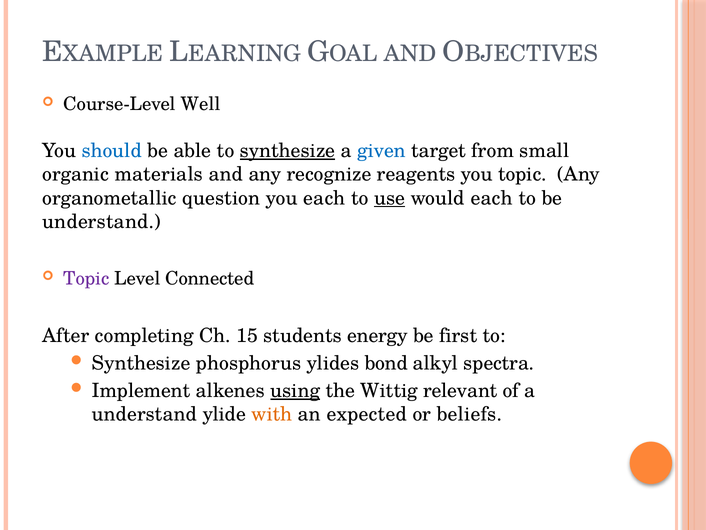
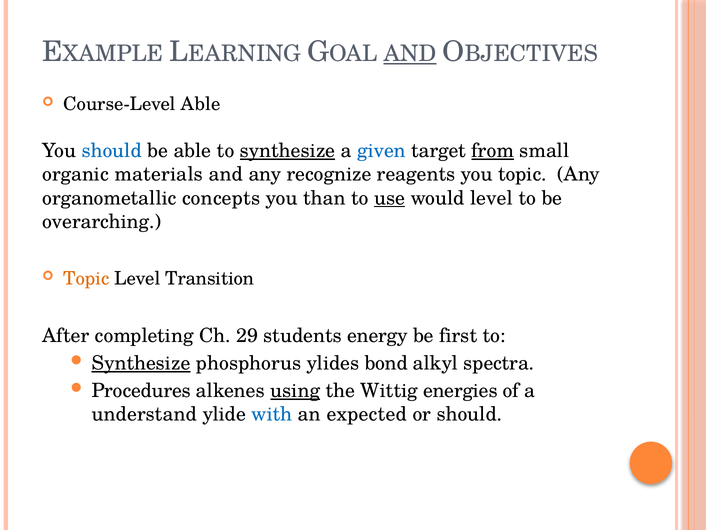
AND underline: none -> present (410, 54)
Course-Level Well: Well -> Able (201, 104)
from underline: none -> present (493, 151)
question: question -> concepts (221, 198)
you each: each -> than (325, 198)
would each: each -> level (492, 198)
understand: understand -> overarching (102, 221)
Topic colour: purple -> orange (86, 278)
Connected: Connected -> Transition (210, 278)
15: 15 -> 29 (247, 336)
Synthesize underline: none -> present (141, 363)
Implement: Implement -> Procedures (141, 390)
relevant: relevant -> energies (460, 390)
with colour: orange -> blue (272, 414)
or beliefs: beliefs -> should (469, 414)
